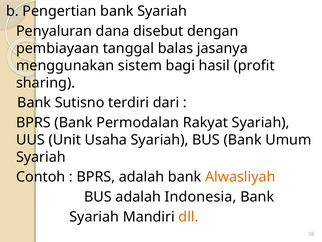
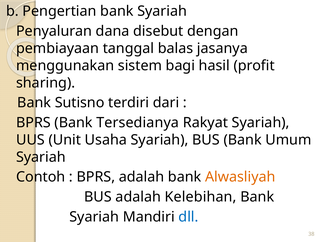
Permodalan: Permodalan -> Tersedianya (138, 122)
Indonesia: Indonesia -> Kelebihan (201, 197)
dll colour: orange -> blue (188, 216)
